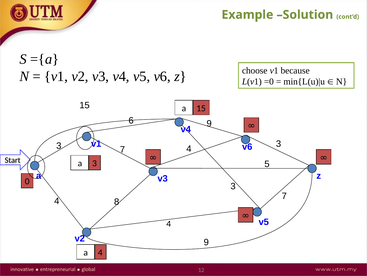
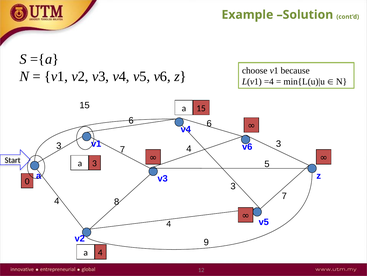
=0: =0 -> =4 (269, 81)
6 9: 9 -> 6 (209, 123)
